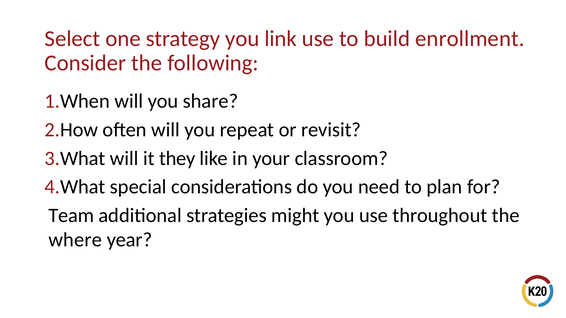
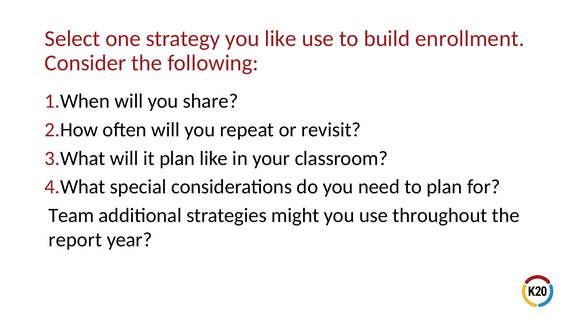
you link: link -> like (281, 39)
it they: they -> plan (177, 159)
where: where -> report (75, 240)
